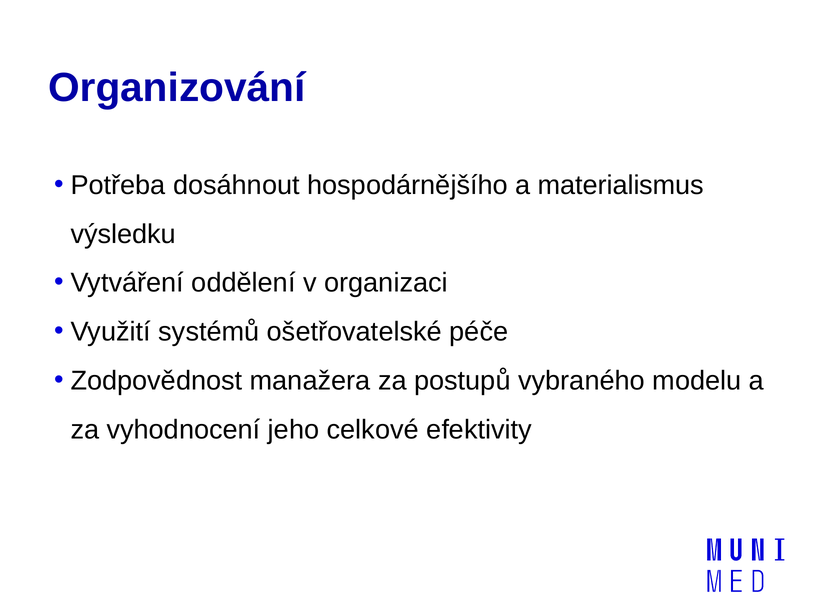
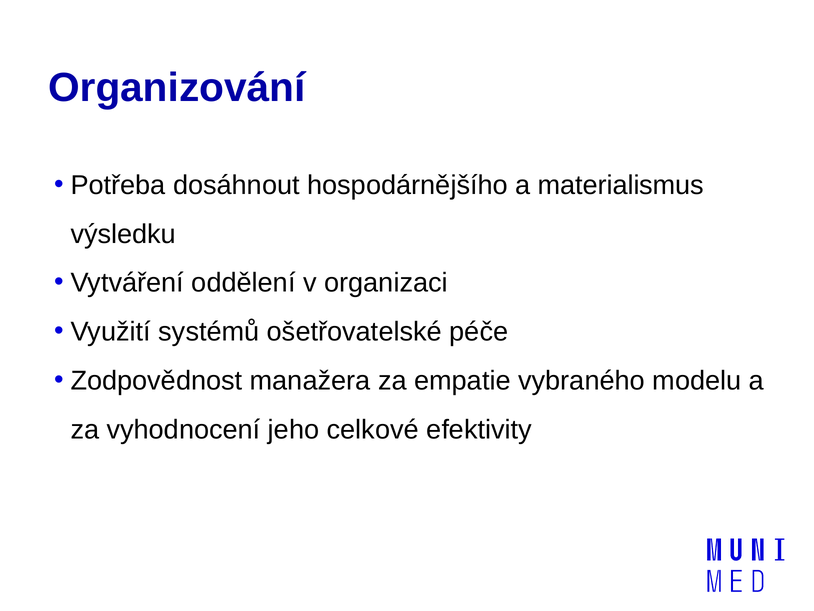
postupů: postupů -> empatie (462, 380)
